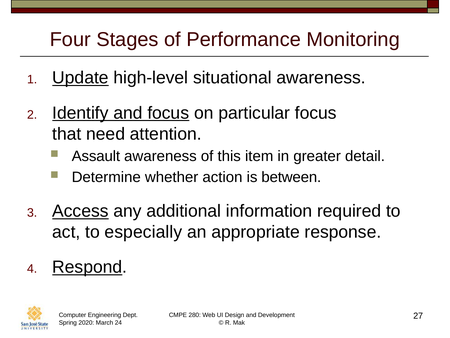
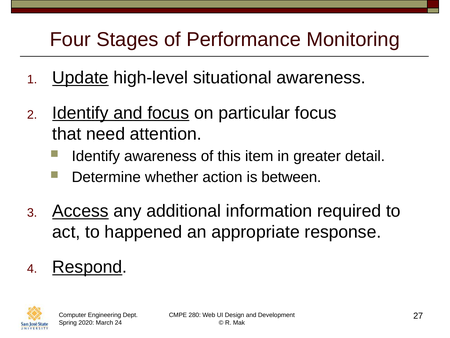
Assault: Assault -> Identify (96, 156)
especially: especially -> happened (143, 232)
